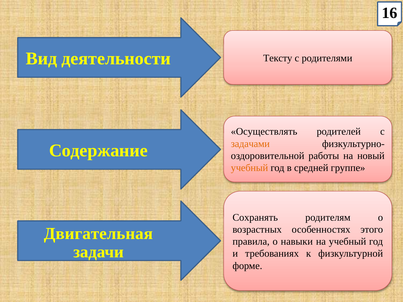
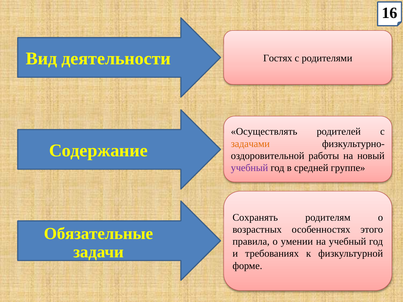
Тексту: Тексту -> Гостях (278, 58)
учебный colour: orange -> purple (249, 168)
Двигательная: Двигательная -> Обязательные (98, 234)
навыки: навыки -> умении (297, 242)
